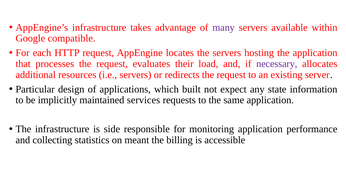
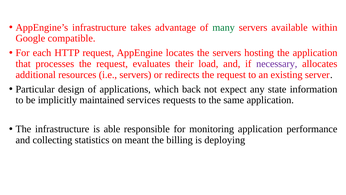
many colour: purple -> green (224, 27)
built: built -> back (191, 89)
side: side -> able (112, 129)
accessible: accessible -> deploying (225, 140)
